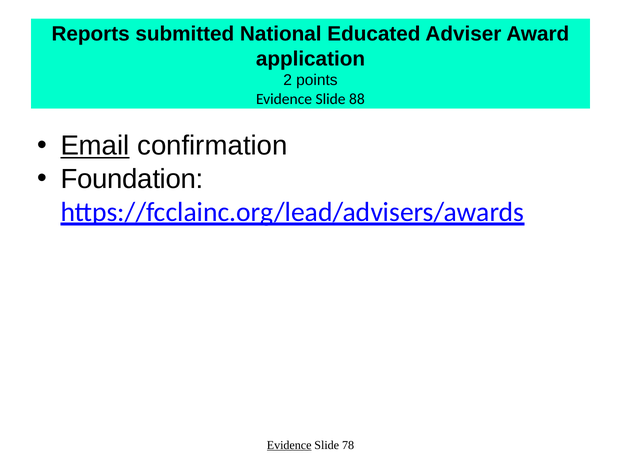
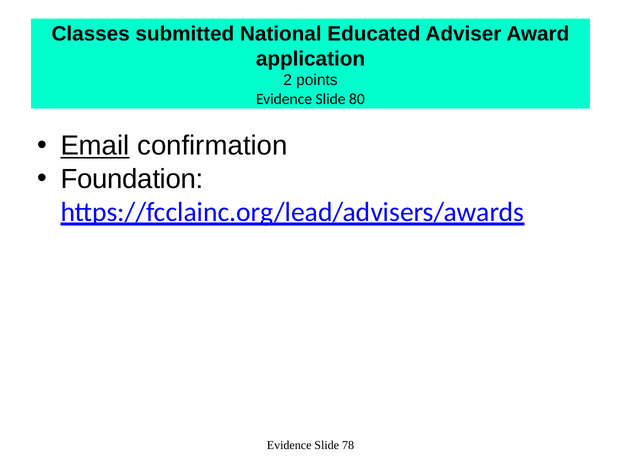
Reports: Reports -> Classes (91, 34)
88: 88 -> 80 (357, 99)
Evidence underline: present -> none (289, 445)
